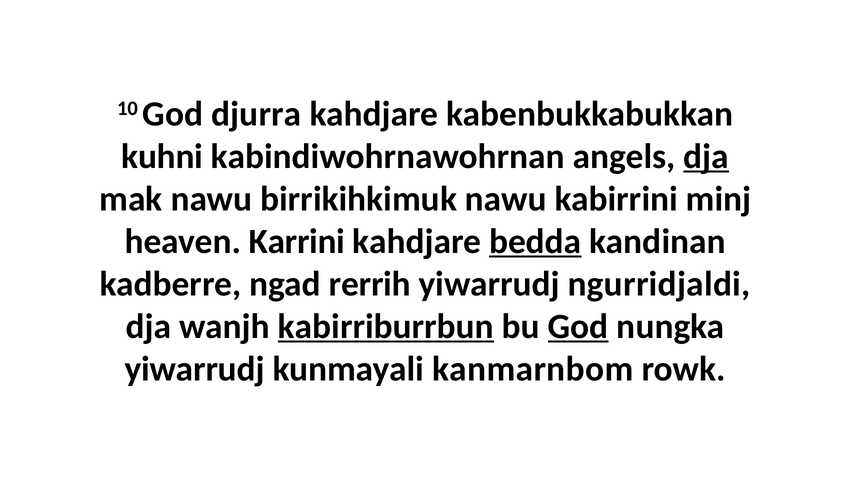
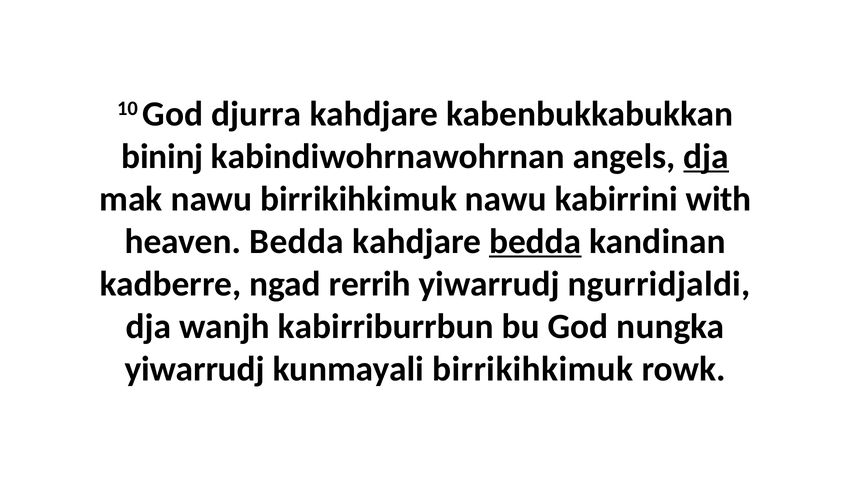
kuhni: kuhni -> bininj (162, 157)
minj: minj -> with (719, 199)
heaven Karrini: Karrini -> Bedda (297, 242)
kabirriburrbun underline: present -> none (386, 327)
God underline: present -> none (578, 327)
kunmayali kanmarnbom: kanmarnbom -> birrikihkimuk (533, 369)
